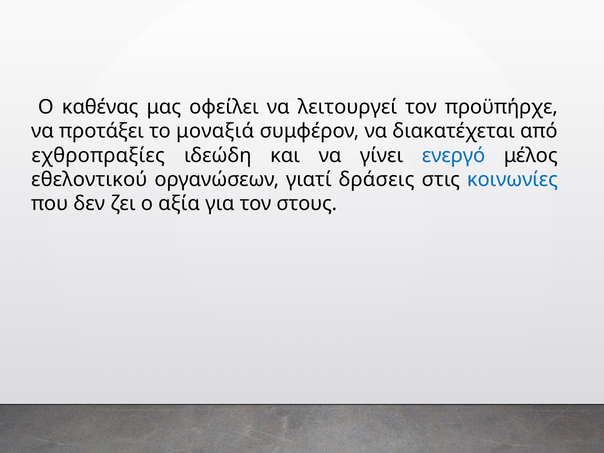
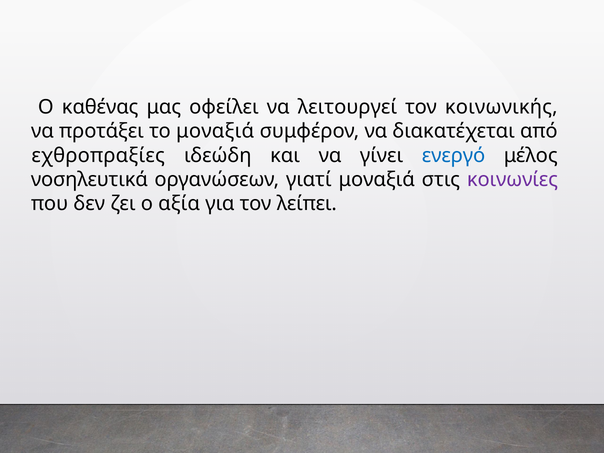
προϋπήρχε: προϋπήρχε -> κοινωνικής (501, 107)
εθελοντικού: εθελοντικού -> νοσηλευτικά (89, 180)
γιατί δράσεις: δράσεις -> μοναξιά (377, 180)
κοινωνίες colour: blue -> purple (512, 180)
στους: στους -> λείπει (307, 204)
